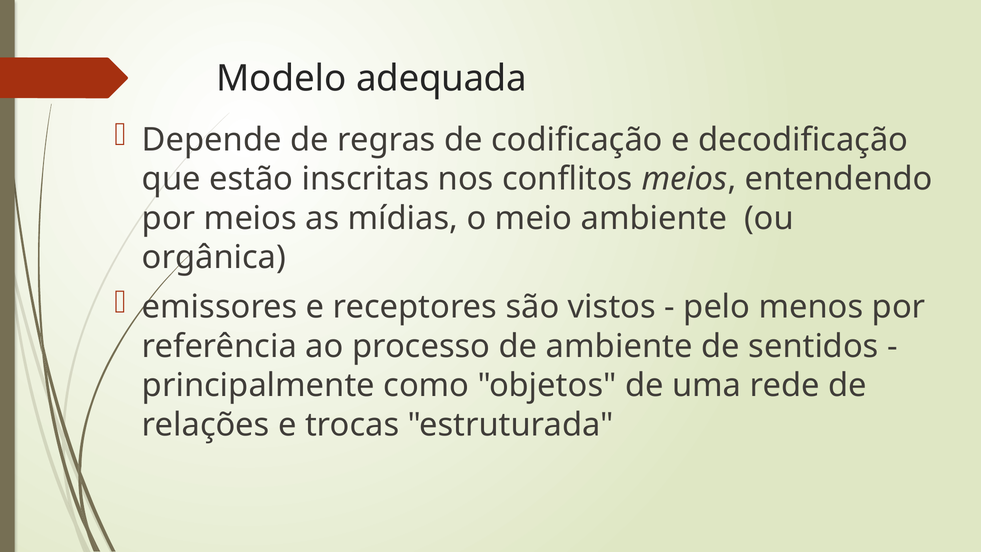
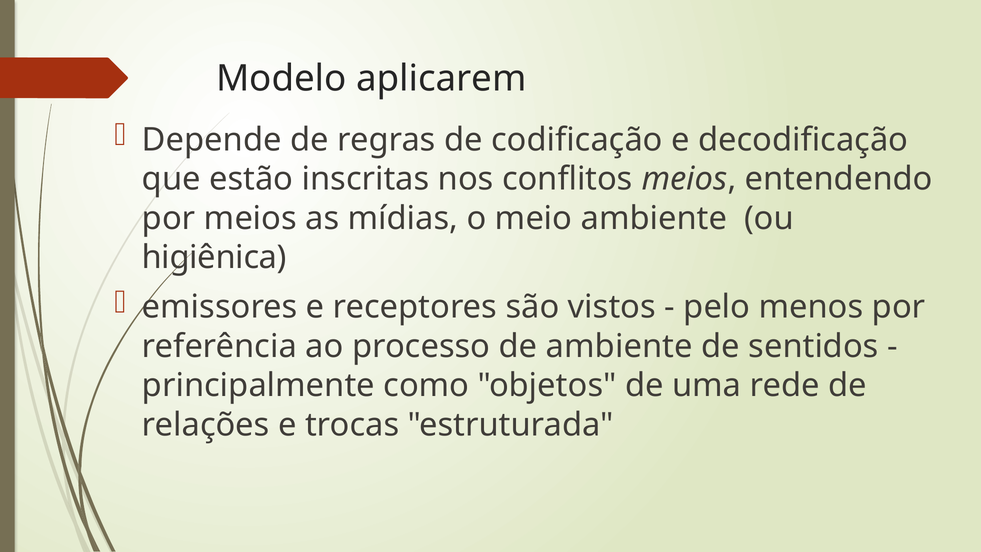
adequada: adequada -> aplicarem (441, 79)
orgânica: orgânica -> higiênica (214, 257)
